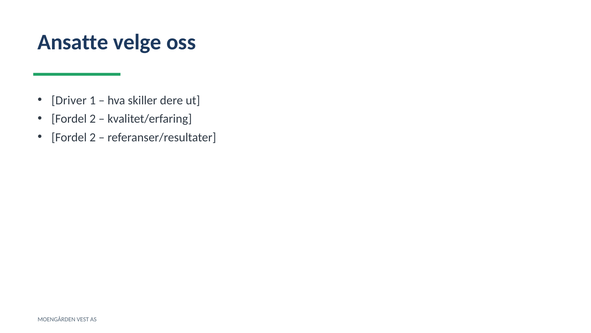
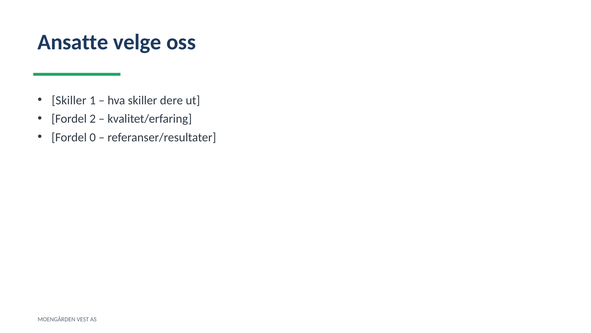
Driver: Driver -> Skiller (69, 100)
2: 2 -> 0 (93, 137)
